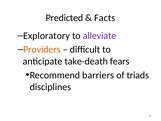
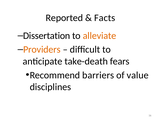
Predicted: Predicted -> Reported (64, 18)
Exploratory: Exploratory -> Dissertation (47, 36)
alleviate colour: purple -> orange (100, 36)
triads: triads -> value (138, 75)
